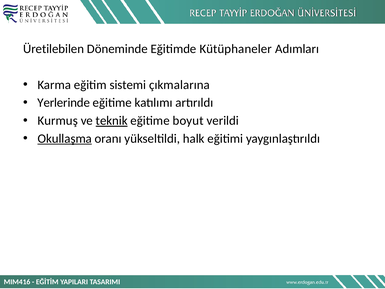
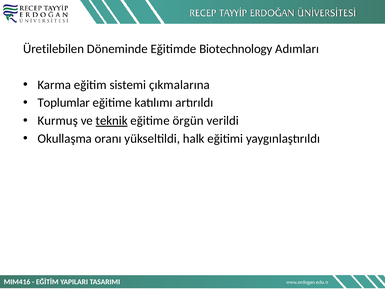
Kütüphaneler: Kütüphaneler -> Biotechnology (236, 49)
Yerlerinde: Yerlerinde -> Toplumlar (64, 103)
boyut: boyut -> örgün (188, 121)
Okullaşma underline: present -> none (65, 139)
